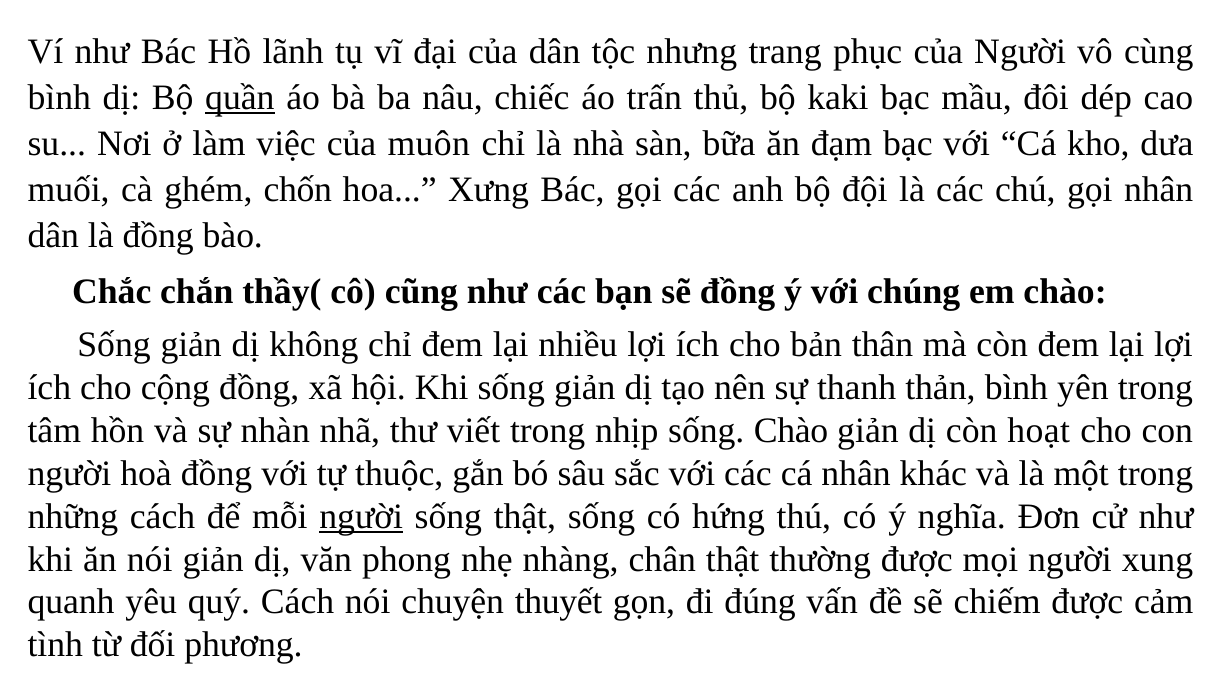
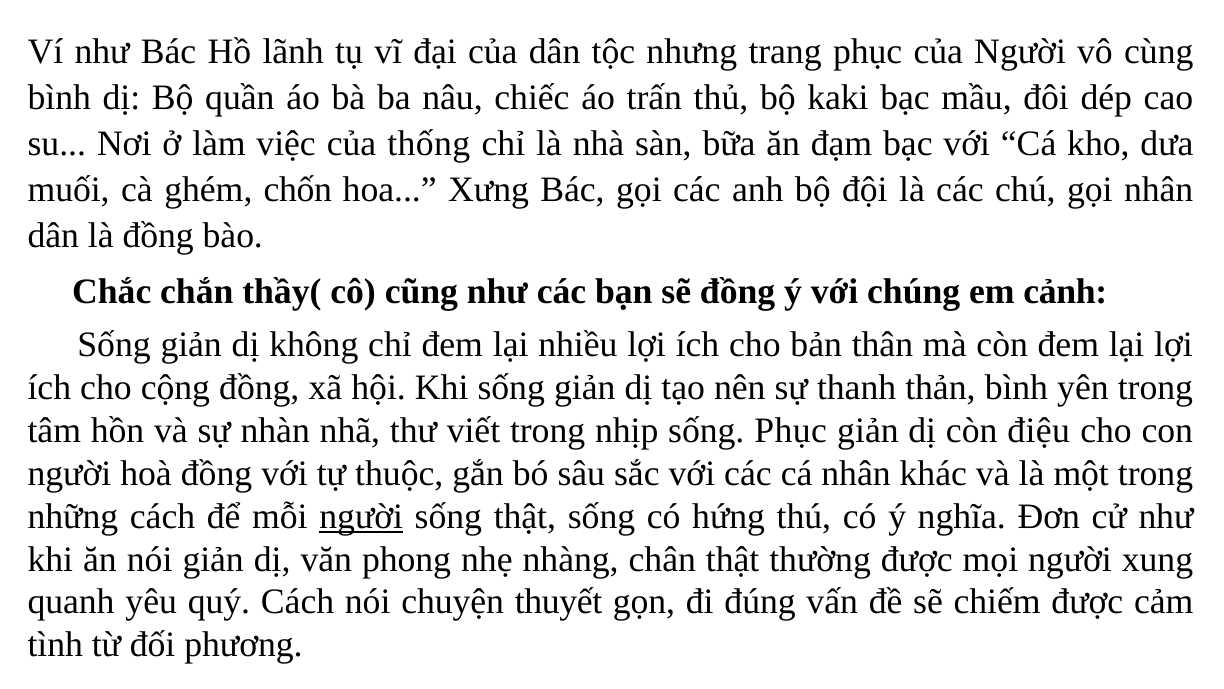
quần underline: present -> none (240, 98)
muôn: muôn -> thống (429, 144)
em chào: chào -> cảnh (1065, 291)
sống Chào: Chào -> Phục (791, 430)
hoạt: hoạt -> điệu (1039, 430)
